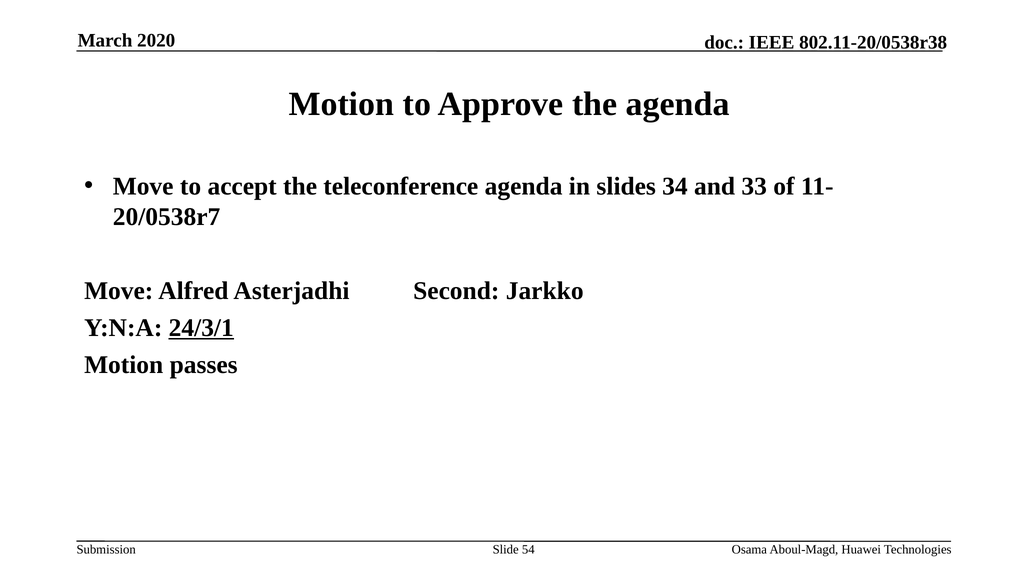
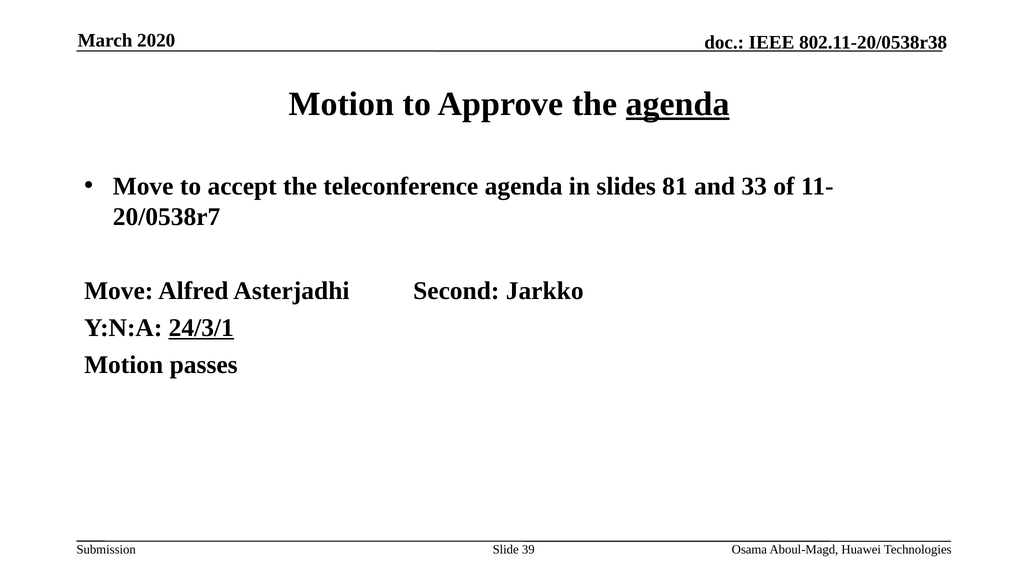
agenda underline: none -> present (678, 104)
34: 34 -> 81 (675, 187)
54: 54 -> 39 (528, 550)
